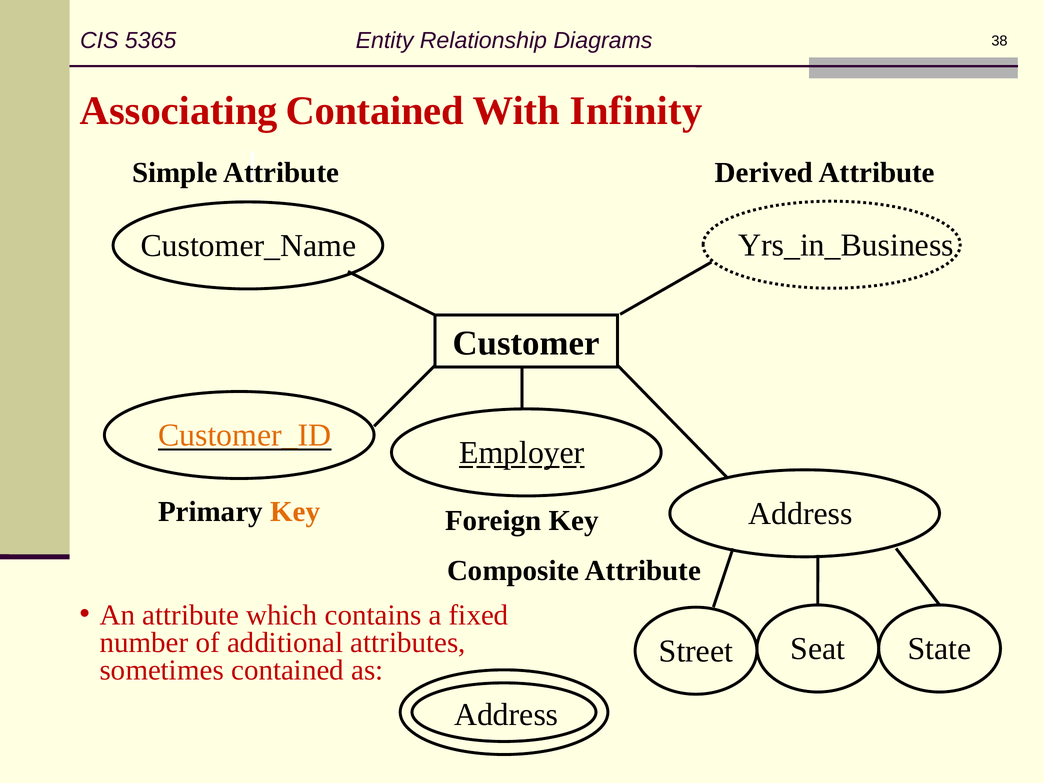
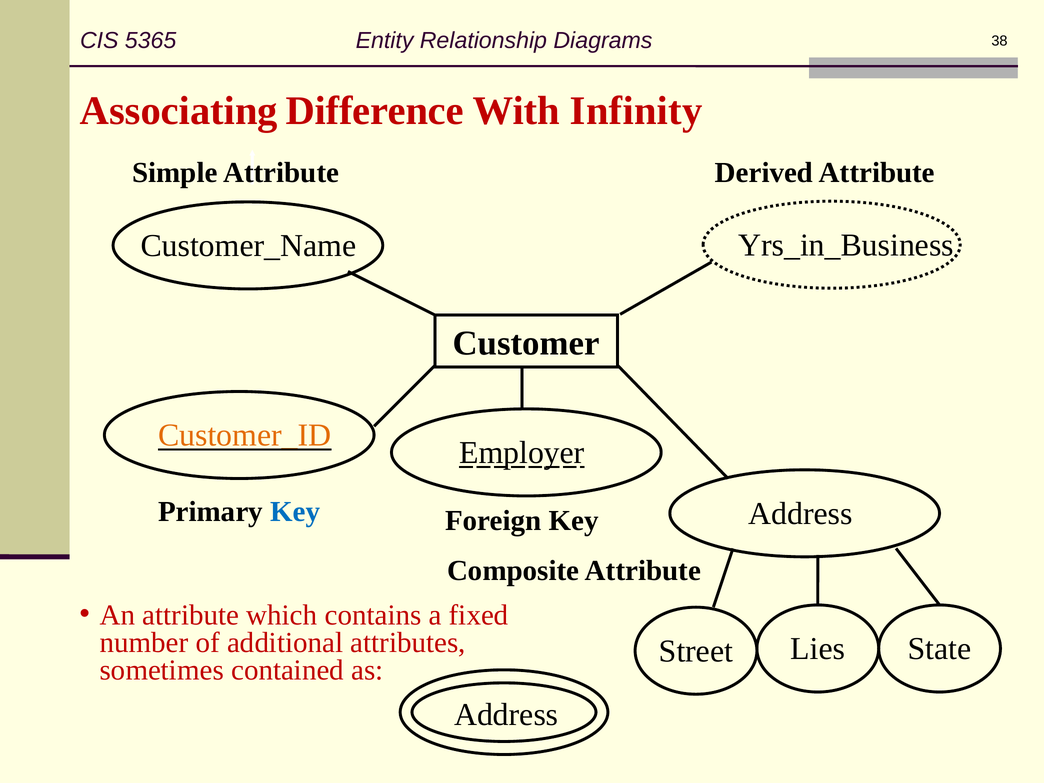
Associating Contained: Contained -> Difference (375, 111)
Key colour: orange -> blue (295, 512)
Seat: Seat -> Lies (818, 649)
